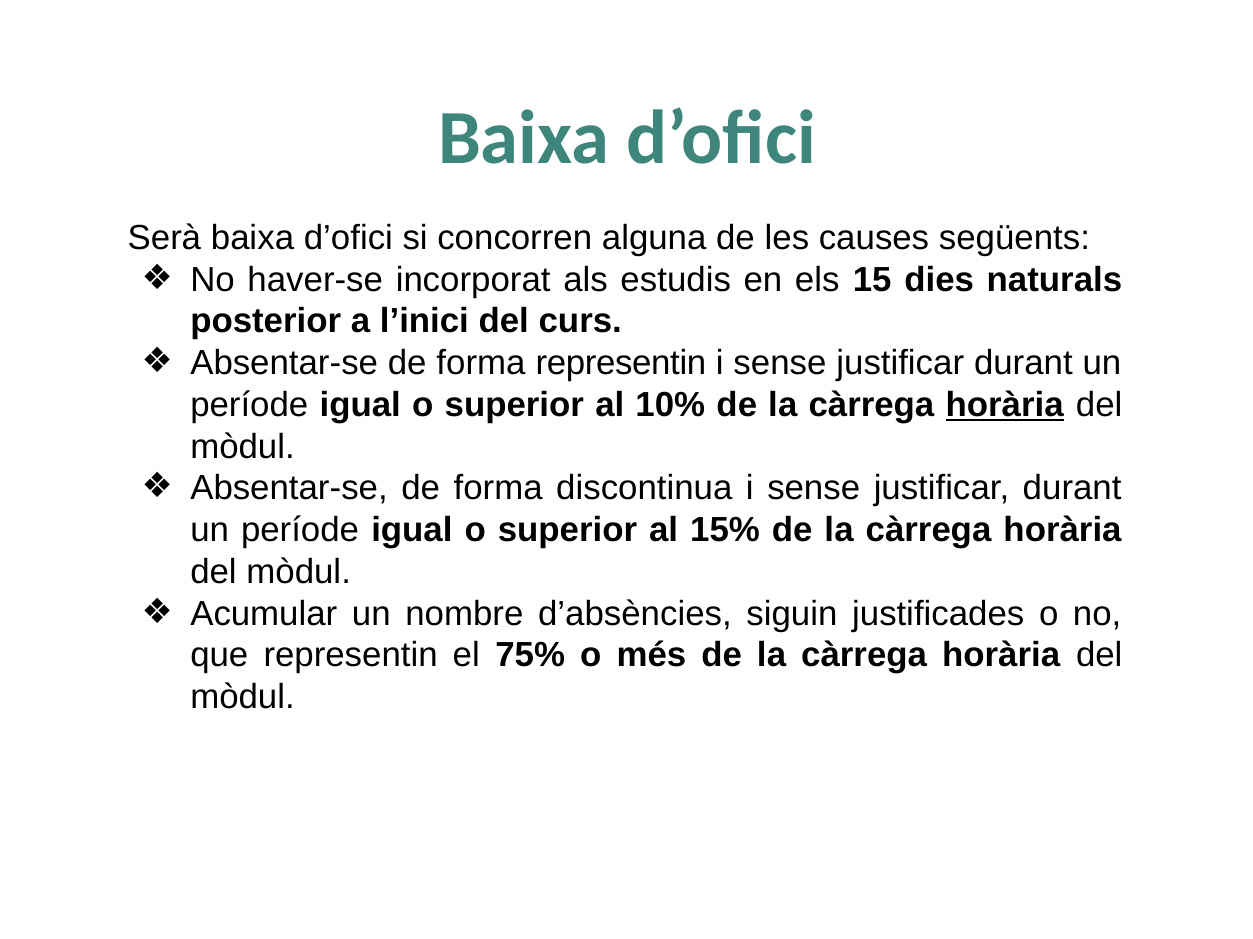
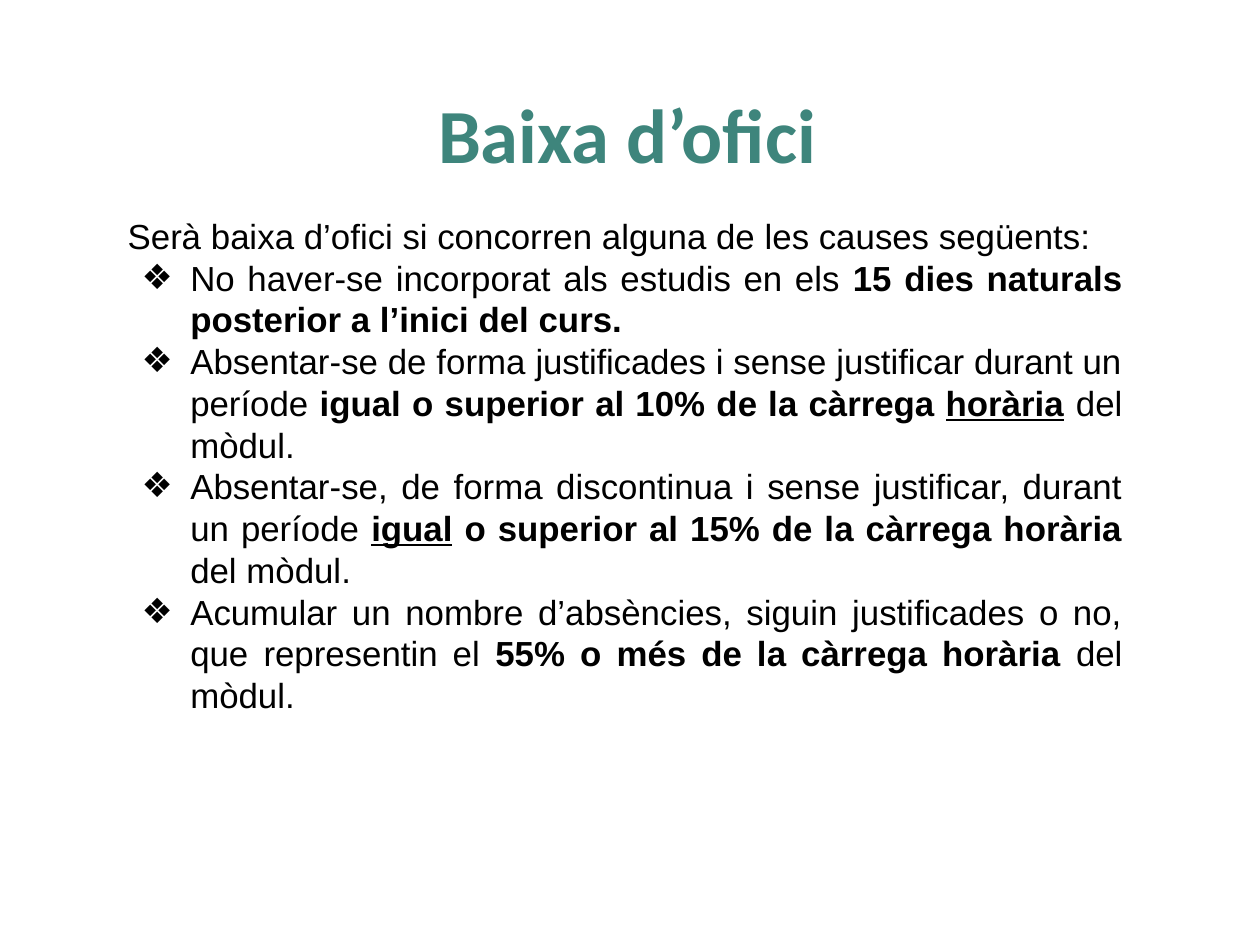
forma representin: representin -> justificades (621, 363)
igual underline: none -> present (412, 530)
75%: 75% -> 55% (530, 656)
